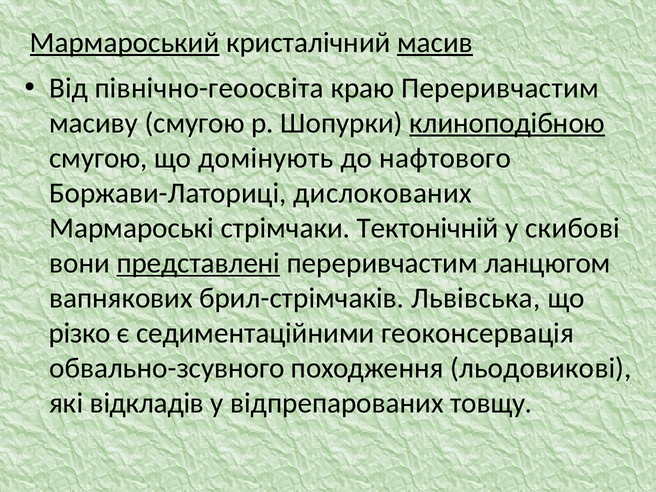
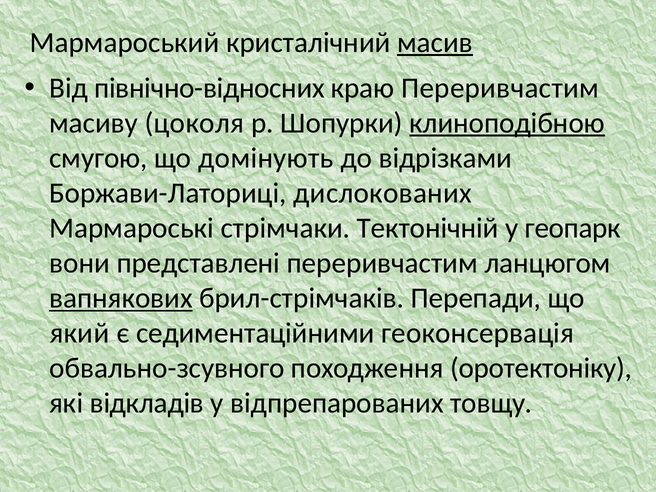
Мармароський underline: present -> none (125, 42)
північно-геоосвіта: північно-геоосвіта -> північно-відносних (209, 88)
масиву смугою: смугою -> цоколя (194, 123)
нафтового: нафтового -> відрізками (445, 158)
скибові: скибові -> геопарк (573, 228)
представлені underline: present -> none (198, 263)
вапнякових underline: none -> present (121, 298)
Львівська: Львівська -> Перепади (476, 298)
різко: різко -> який (79, 333)
льодовикові: льодовикові -> оротектоніку (541, 368)
